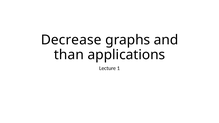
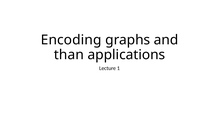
Decrease: Decrease -> Encoding (71, 40)
